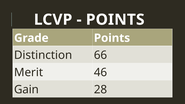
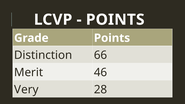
Gain: Gain -> Very (26, 90)
